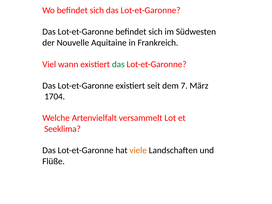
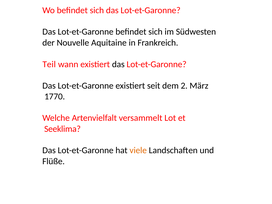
Viel: Viel -> Teil (49, 64)
das colour: green -> black (118, 64)
7: 7 -> 2 (184, 86)
1704: 1704 -> 1770 (55, 97)
